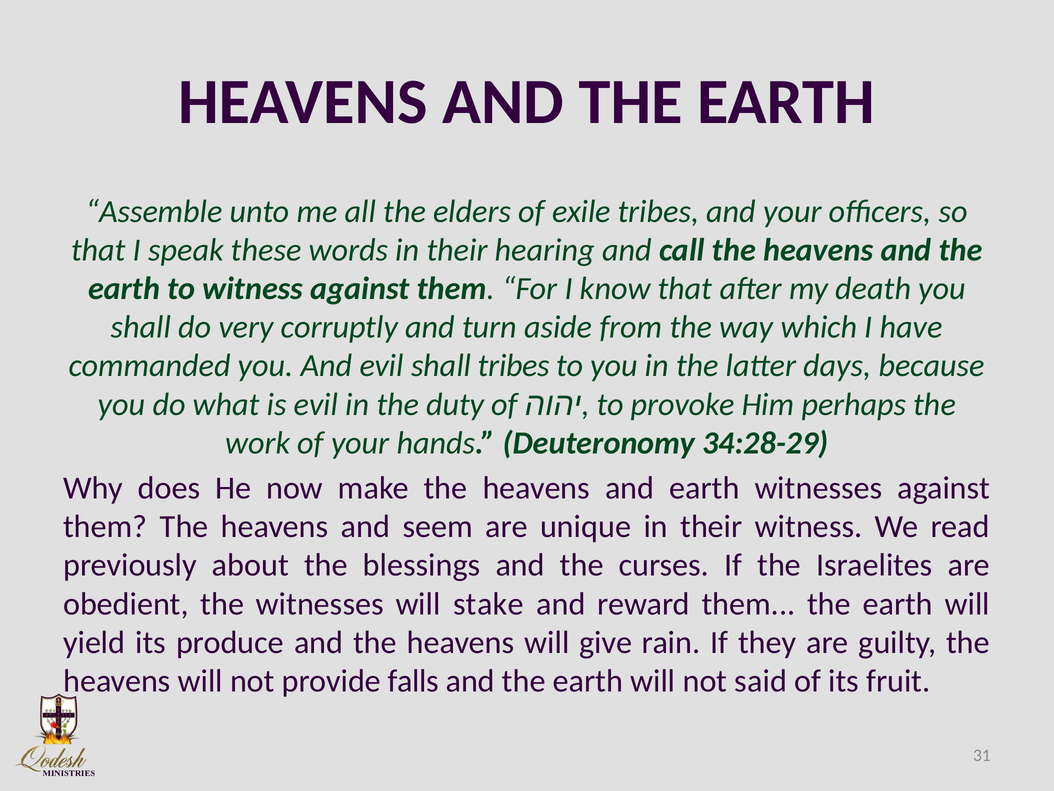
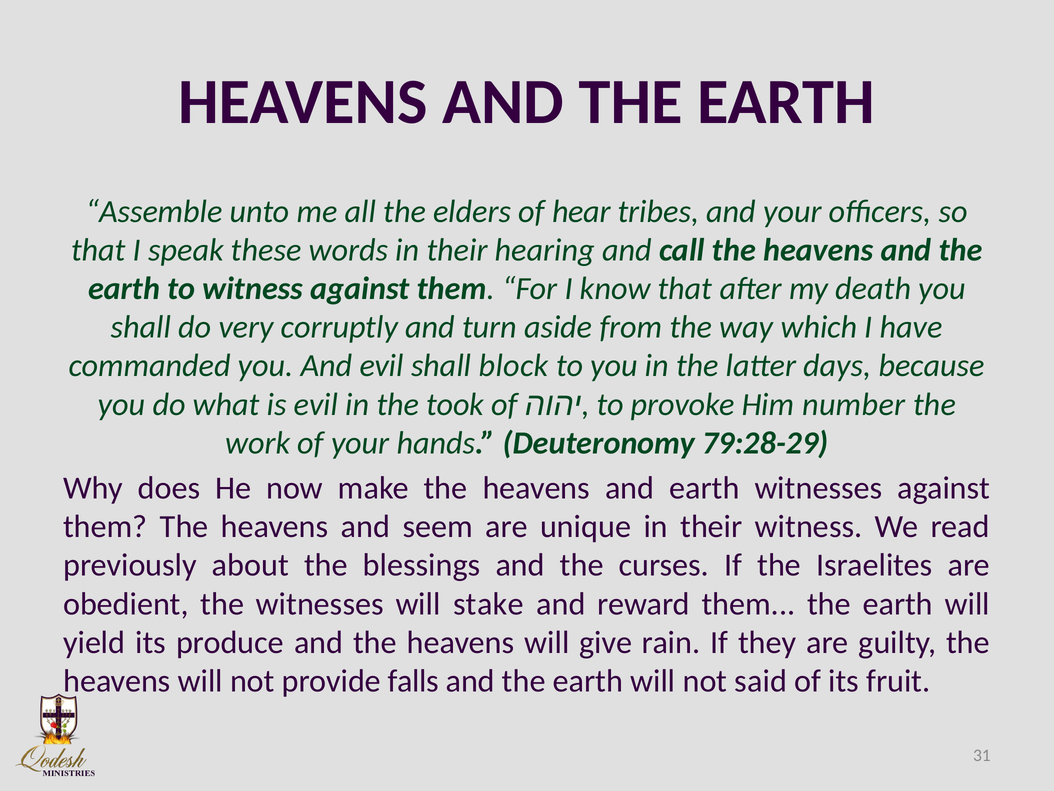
exile: exile -> hear (581, 211)
shall tribes: tribes -> block (514, 366)
duty: duty -> took (455, 404)
perhaps: perhaps -> number (854, 404)
34:28-29: 34:28-29 -> 79:28-29 (765, 443)
